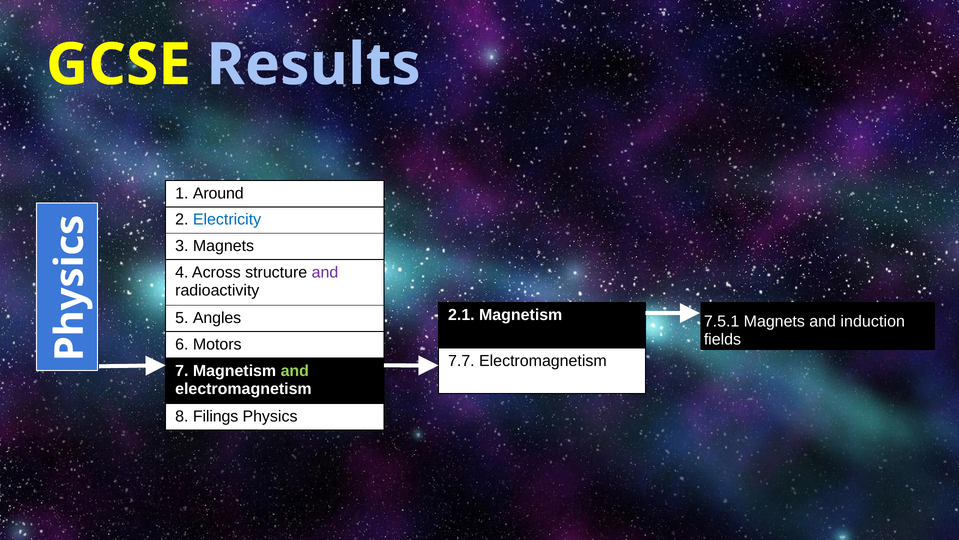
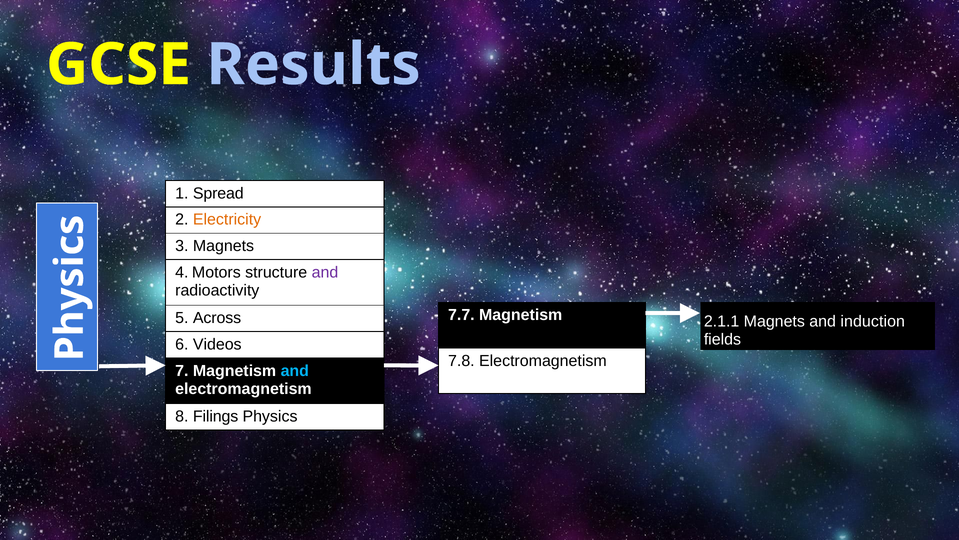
Around: Around -> Spread (218, 193)
Electricity colour: blue -> orange (227, 219)
Across: Across -> Motors (216, 272)
2.1: 2.1 -> 7.7 (461, 315)
Angles: Angles -> Across (217, 318)
7.5.1: 7.5.1 -> 2.1.1 (722, 321)
Motors: Motors -> Videos (217, 344)
7.7: 7.7 -> 7.8 (461, 360)
and colour: light green -> light blue (295, 370)
